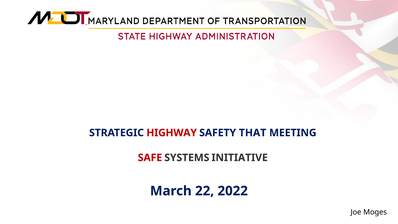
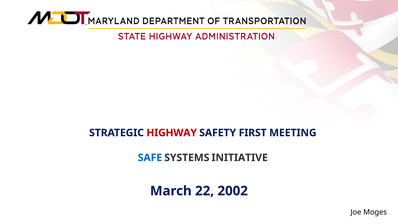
THAT: THAT -> FIRST (253, 133)
SAFE colour: red -> blue (150, 158)
2022: 2022 -> 2002 (233, 191)
